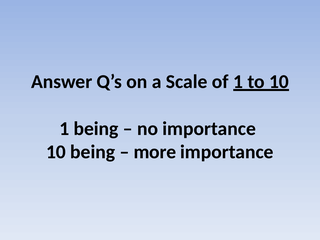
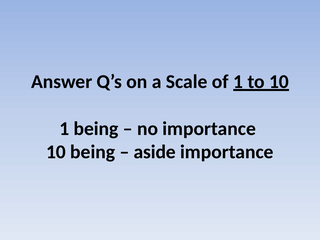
more: more -> aside (155, 152)
